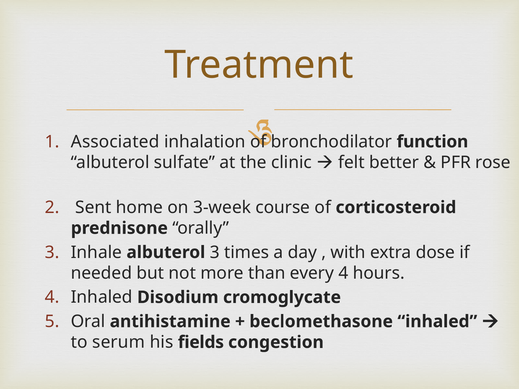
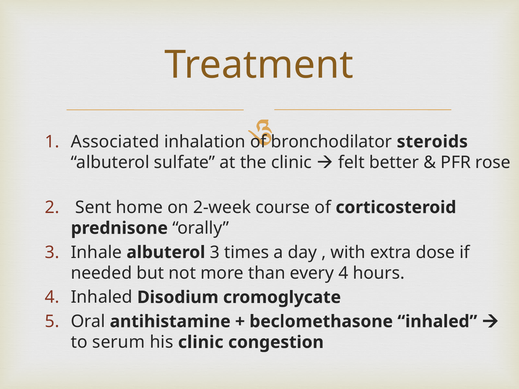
function: function -> steroids (432, 142)
3-week: 3-week -> 2-week (222, 208)
his fields: fields -> clinic (201, 342)
